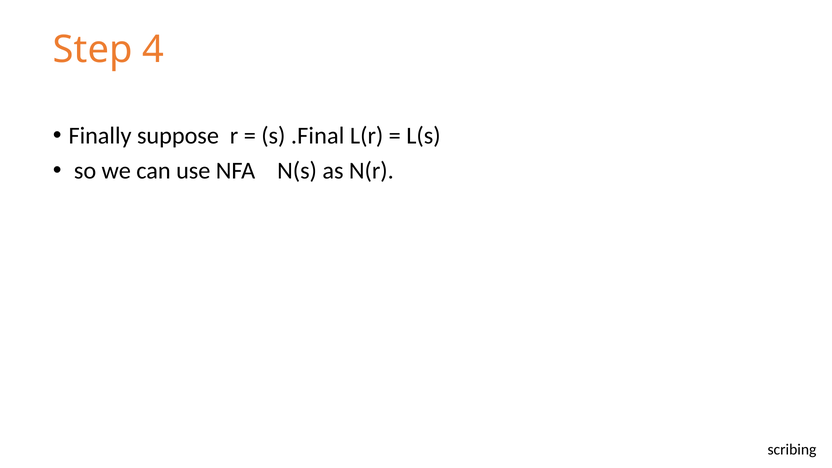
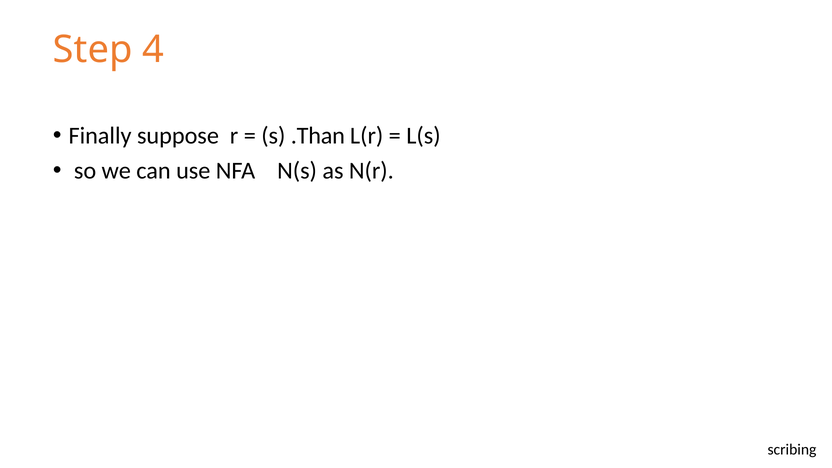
.Final: .Final -> .Than (318, 136)
